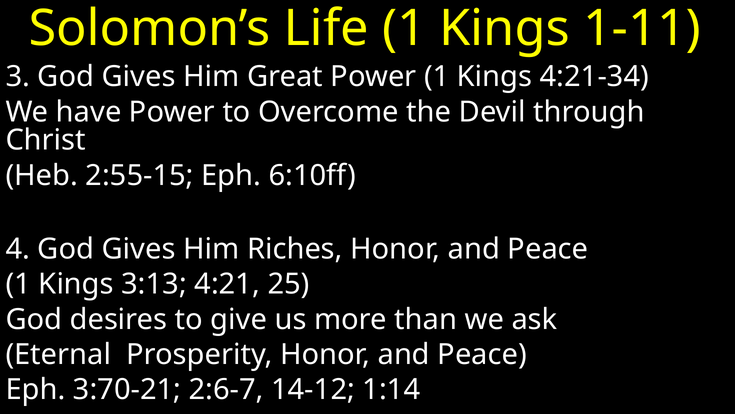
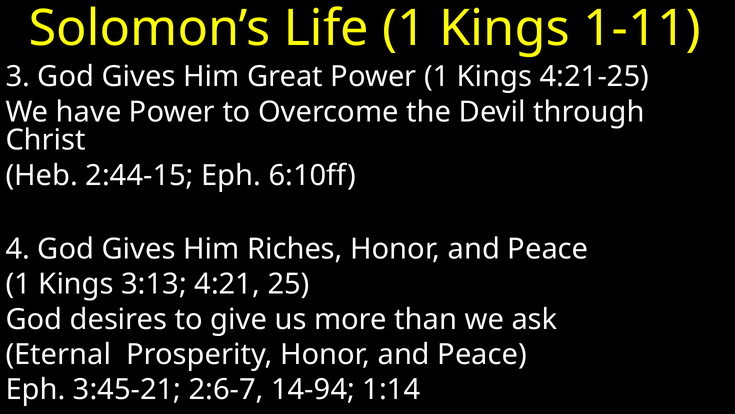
4:21-34: 4:21-34 -> 4:21-25 (594, 77)
2:55-15: 2:55-15 -> 2:44-15 (140, 175)
3:70-21: 3:70-21 -> 3:45-21 (127, 389)
14-12: 14-12 -> 14-94 (313, 389)
